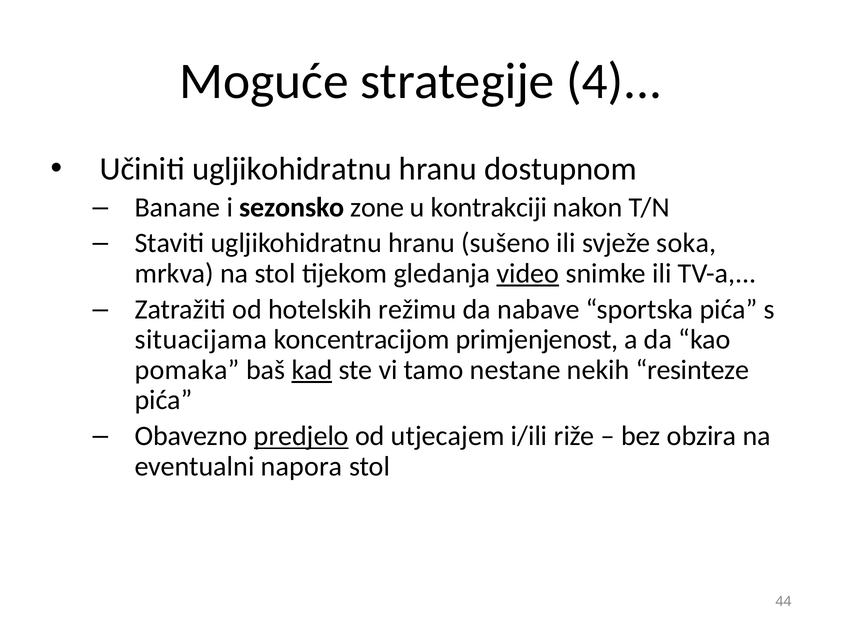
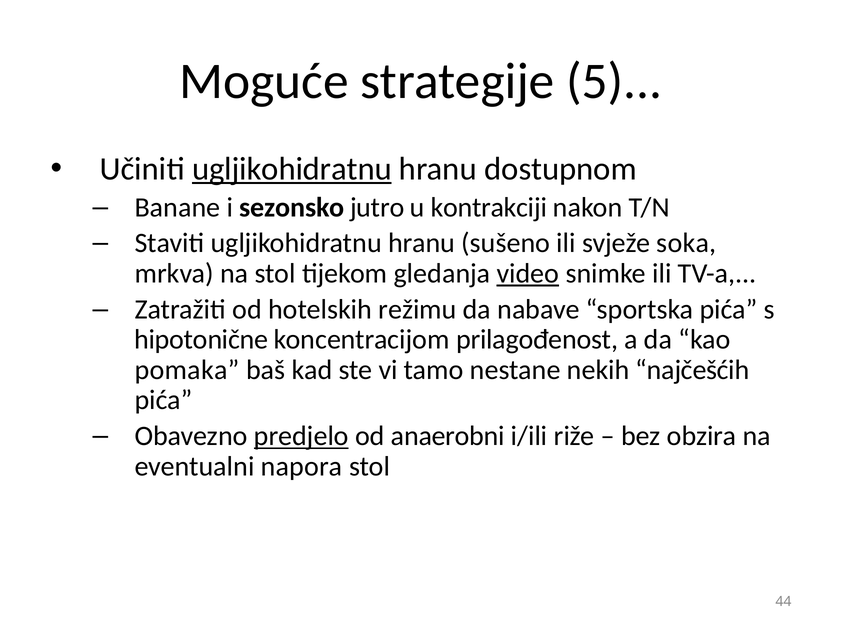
4: 4 -> 5 (614, 82)
ugljikohidratnu underline: none -> present (292, 169)
zone: zone -> jutro (377, 208)
situacijama: situacijama -> hipotonične (201, 340)
primjenjenost: primjenjenost -> prilagođenost (537, 340)
kad underline: present -> none (312, 370)
resinteze: resinteze -> najčešćih (692, 370)
utjecajem: utjecajem -> anaerobni (448, 436)
